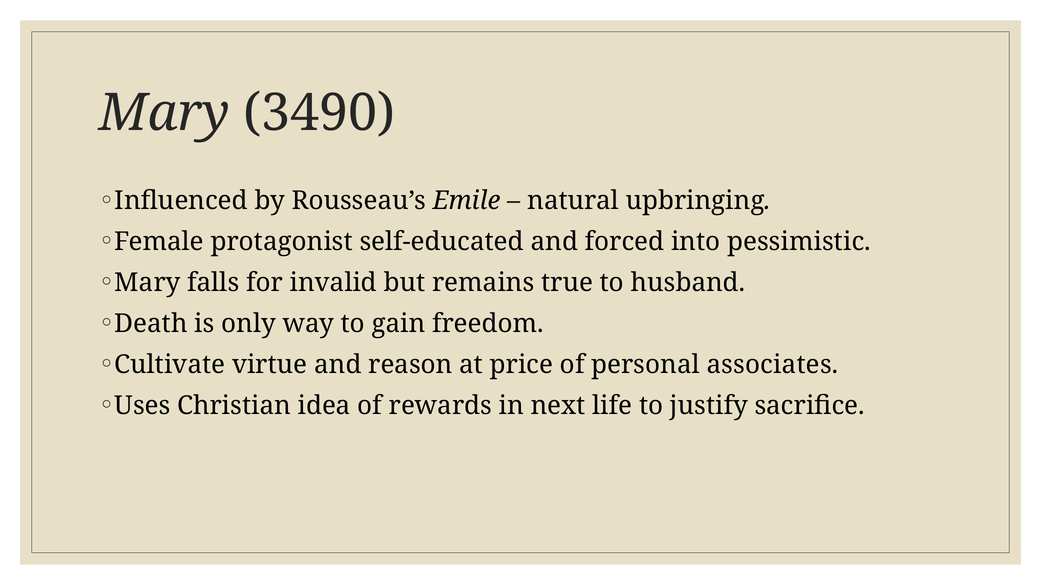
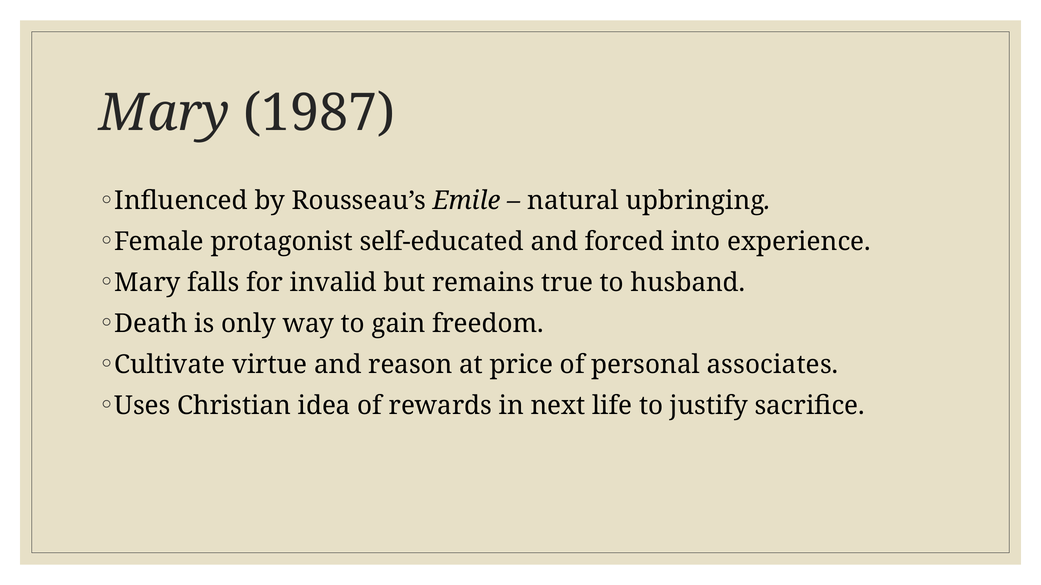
3490: 3490 -> 1987 (319, 113)
pessimistic: pessimistic -> experience (799, 242)
